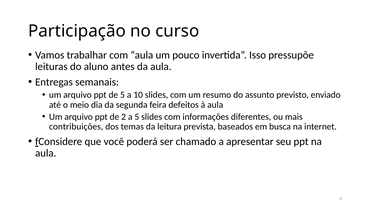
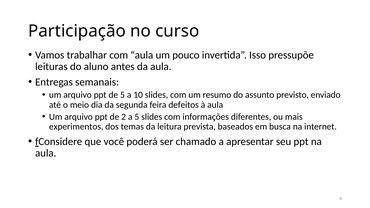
contribuições: contribuições -> experimentos (76, 127)
